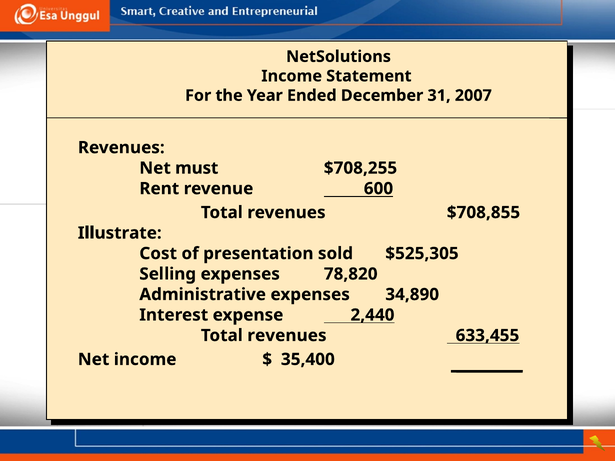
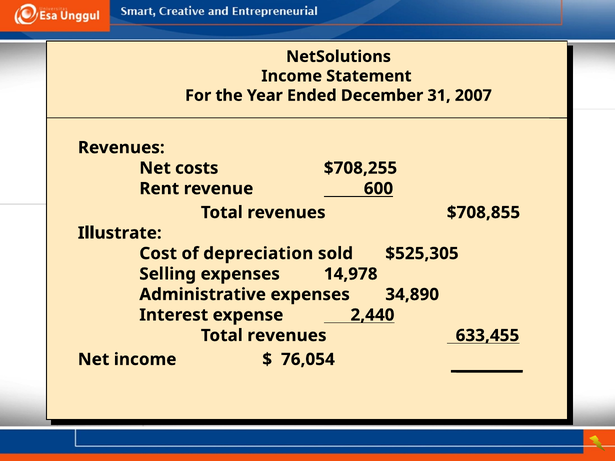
must: must -> costs (197, 168)
presentation: presentation -> depreciation (258, 254)
78,820: 78,820 -> 14,978 (351, 274)
35,400: 35,400 -> 76,054 (308, 360)
